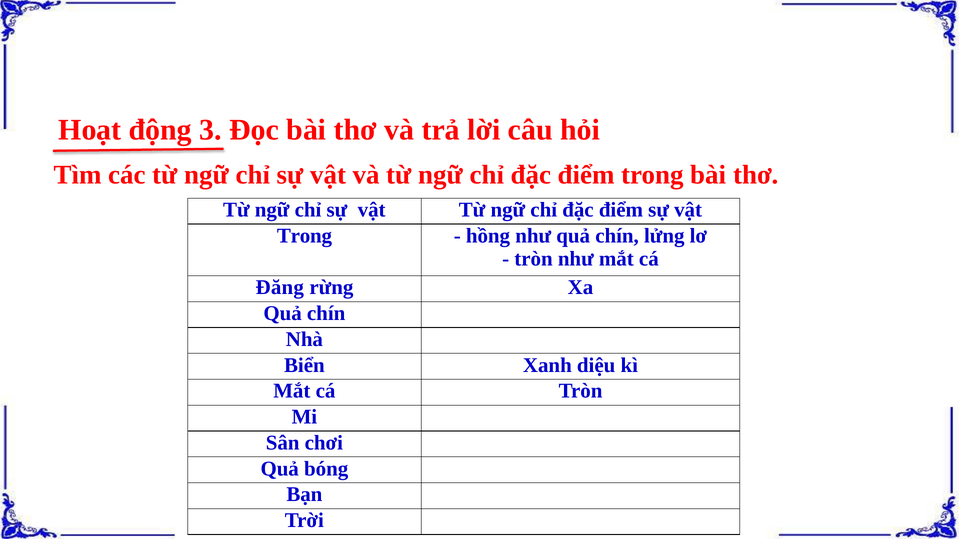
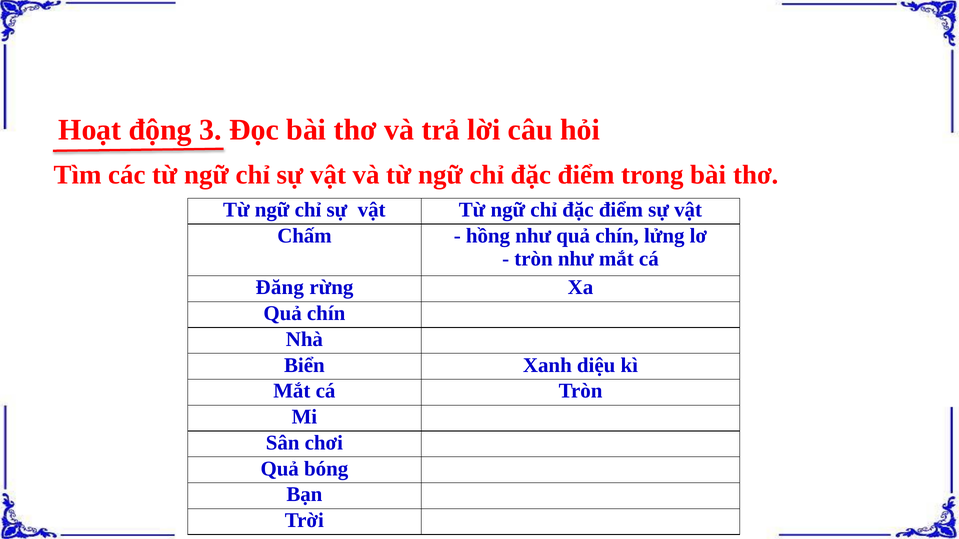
Trong: Trong -> Chấm (304, 236)
